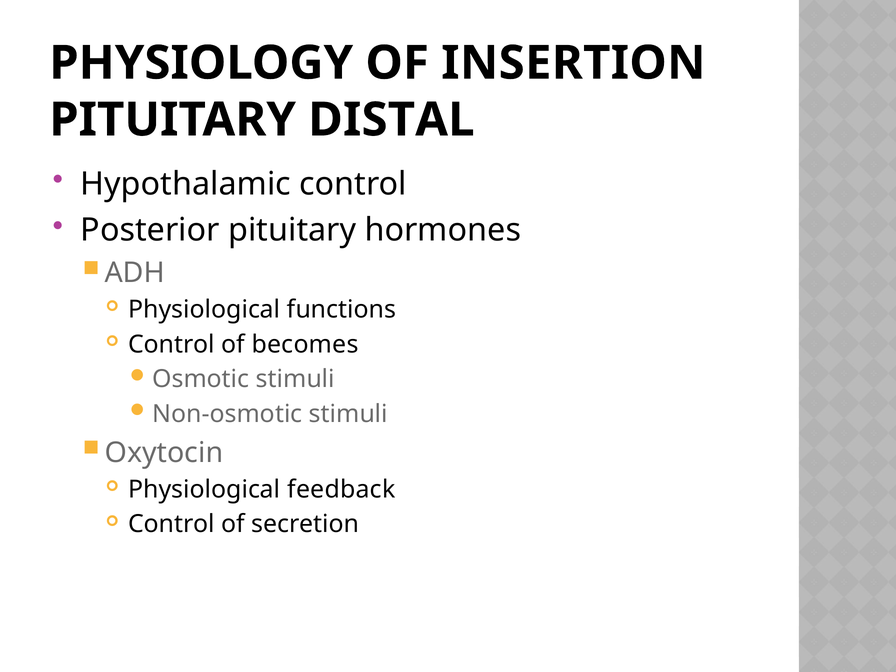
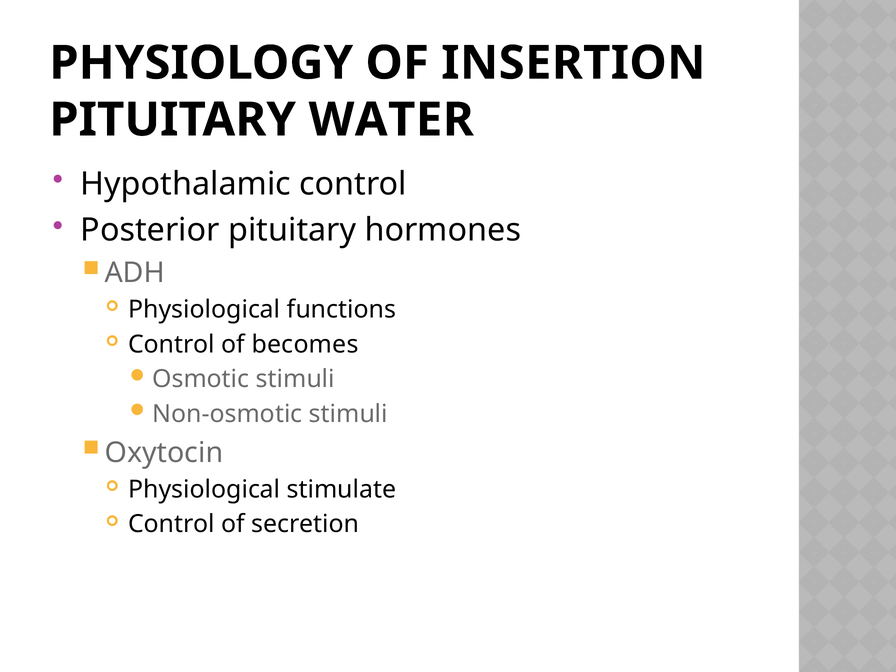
DISTAL: DISTAL -> WATER (391, 120)
feedback: feedback -> stimulate (342, 489)
